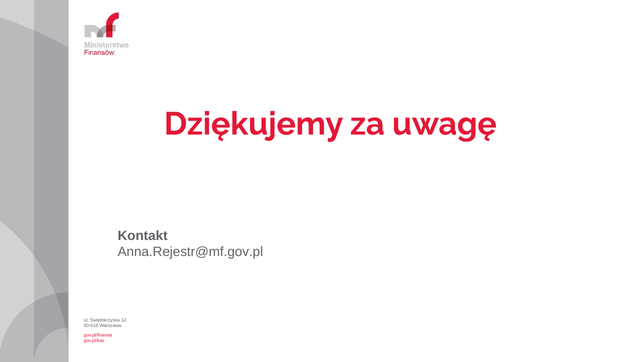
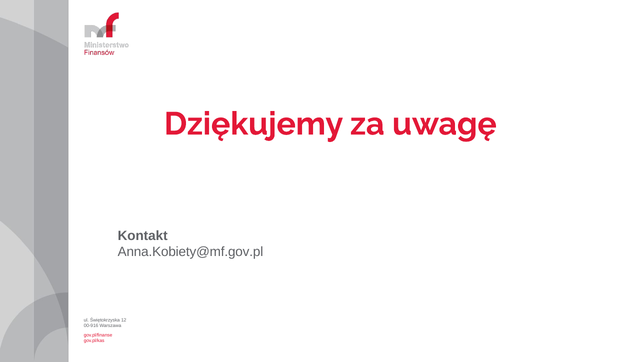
Anna.Rejestr@mf.gov.pl: Anna.Rejestr@mf.gov.pl -> Anna.Kobiety@mf.gov.pl (190, 252)
